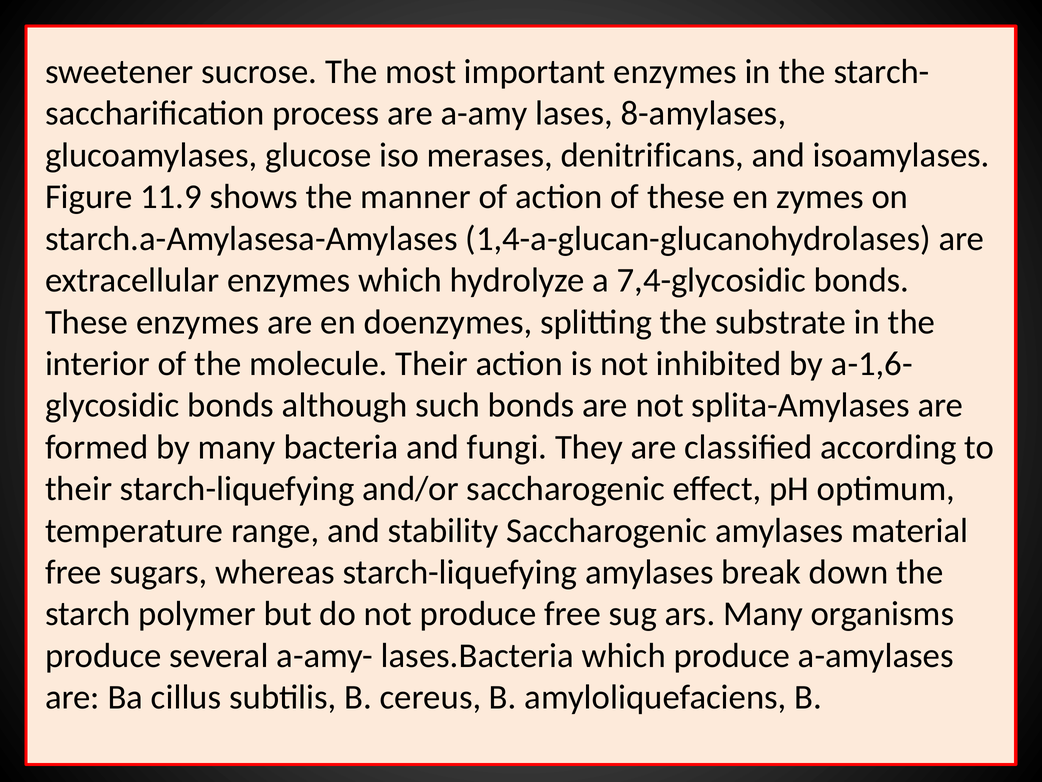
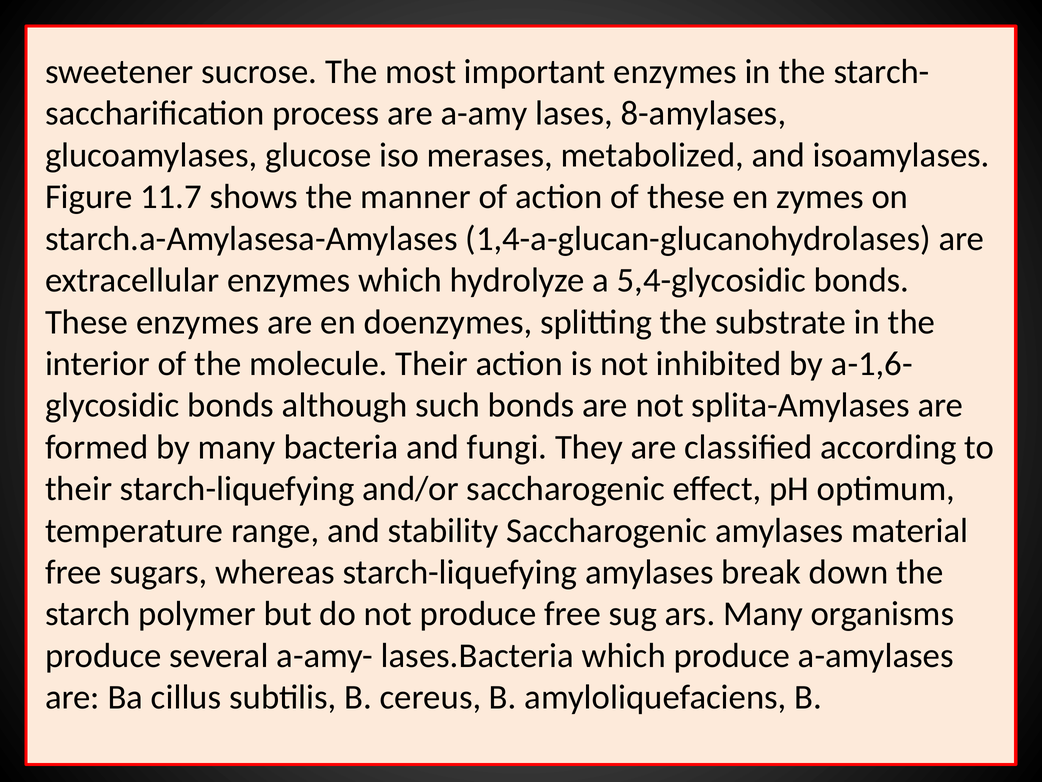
denitrificans: denitrificans -> metabolized (652, 155)
11.9: 11.9 -> 11.7 (171, 197)
7,4-glycosidic: 7,4-glycosidic -> 5,4-glycosidic (711, 280)
